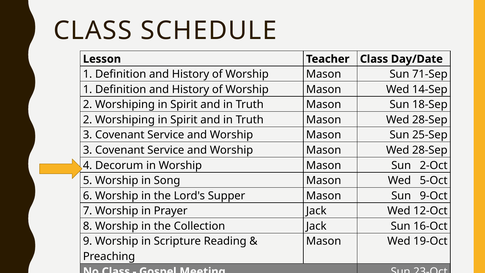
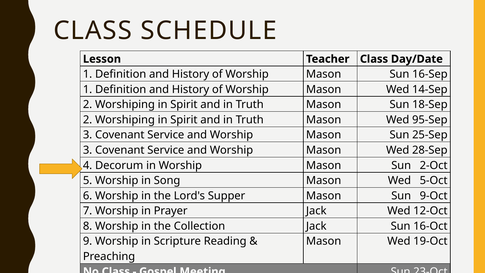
71-Sep: 71-Sep -> 16-Sep (430, 74)
Truth Mason Wed 28-Sep: 28-Sep -> 95-Sep (430, 120)
